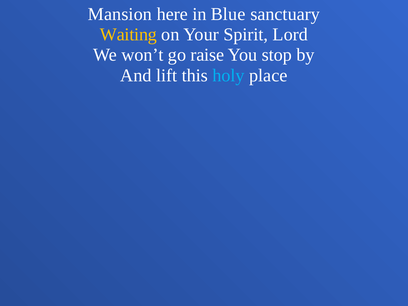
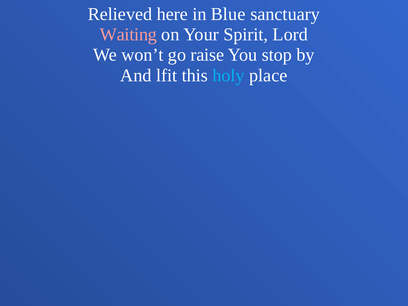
Mansion: Mansion -> Relieved (120, 14)
Waiting colour: yellow -> pink (128, 35)
lift: lift -> lfit (167, 75)
